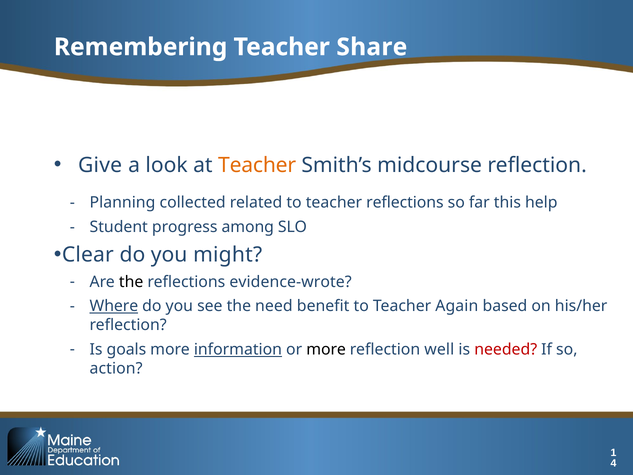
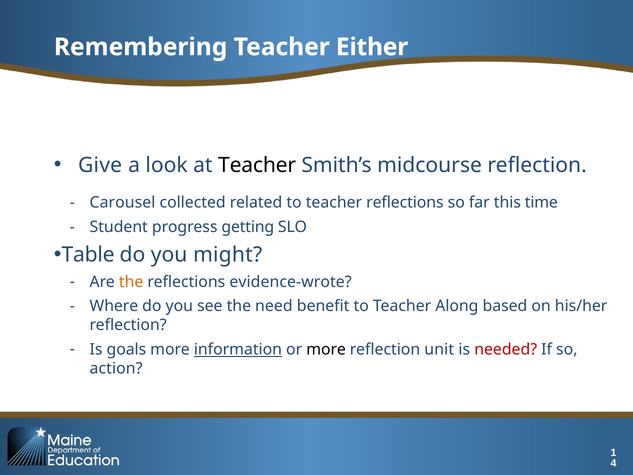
Share: Share -> Either (372, 47)
Teacher colour: orange -> black (257, 165)
Planning: Planning -> Carousel (122, 203)
help: help -> time (541, 203)
among: among -> getting (248, 227)
Clear: Clear -> Table (88, 255)
the colour: black -> orange (131, 282)
Where underline: present -> none (114, 306)
Again: Again -> Along (457, 306)
well: well -> unit (439, 349)
